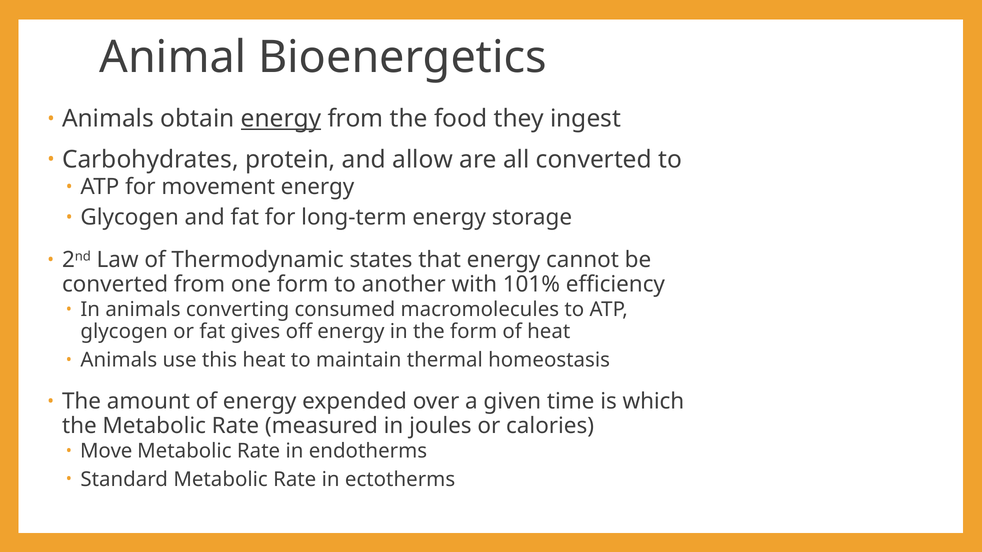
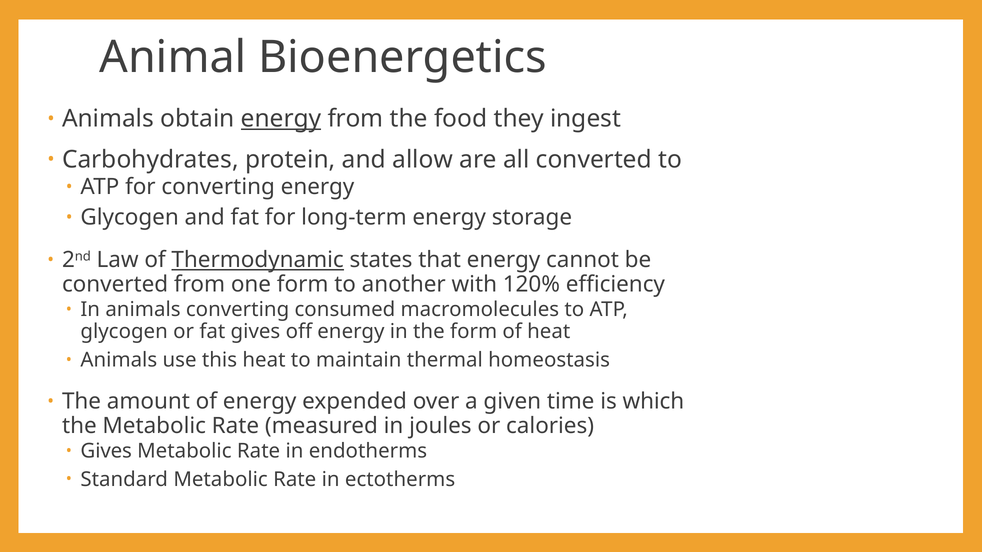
for movement: movement -> converting (218, 187)
Thermodynamic underline: none -> present (258, 260)
101%: 101% -> 120% (531, 285)
Move: Move -> Gives (106, 451)
